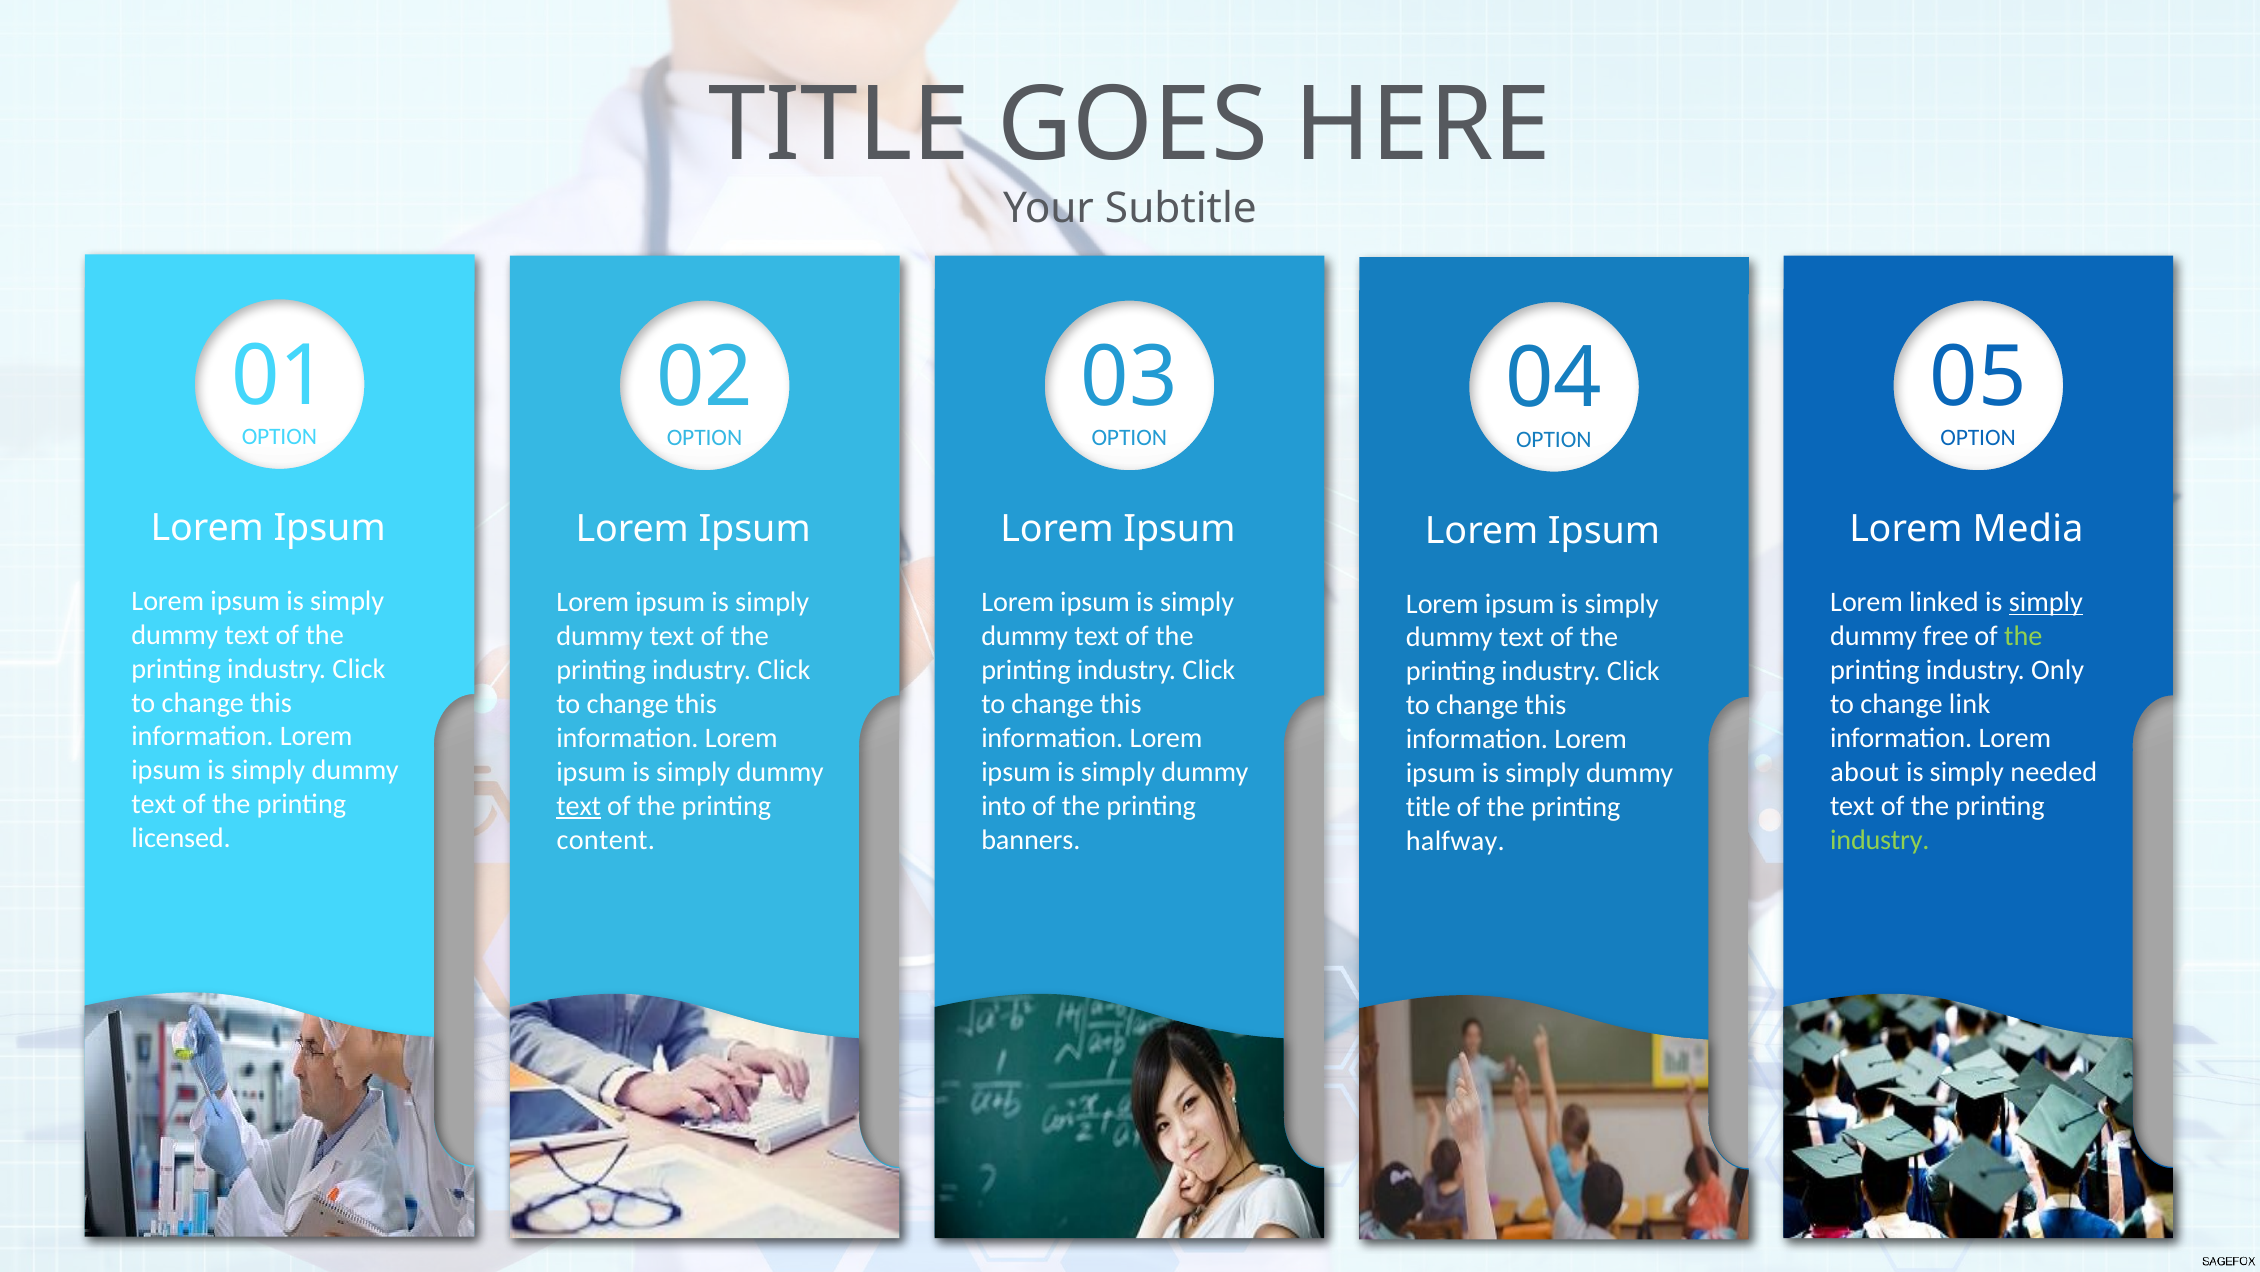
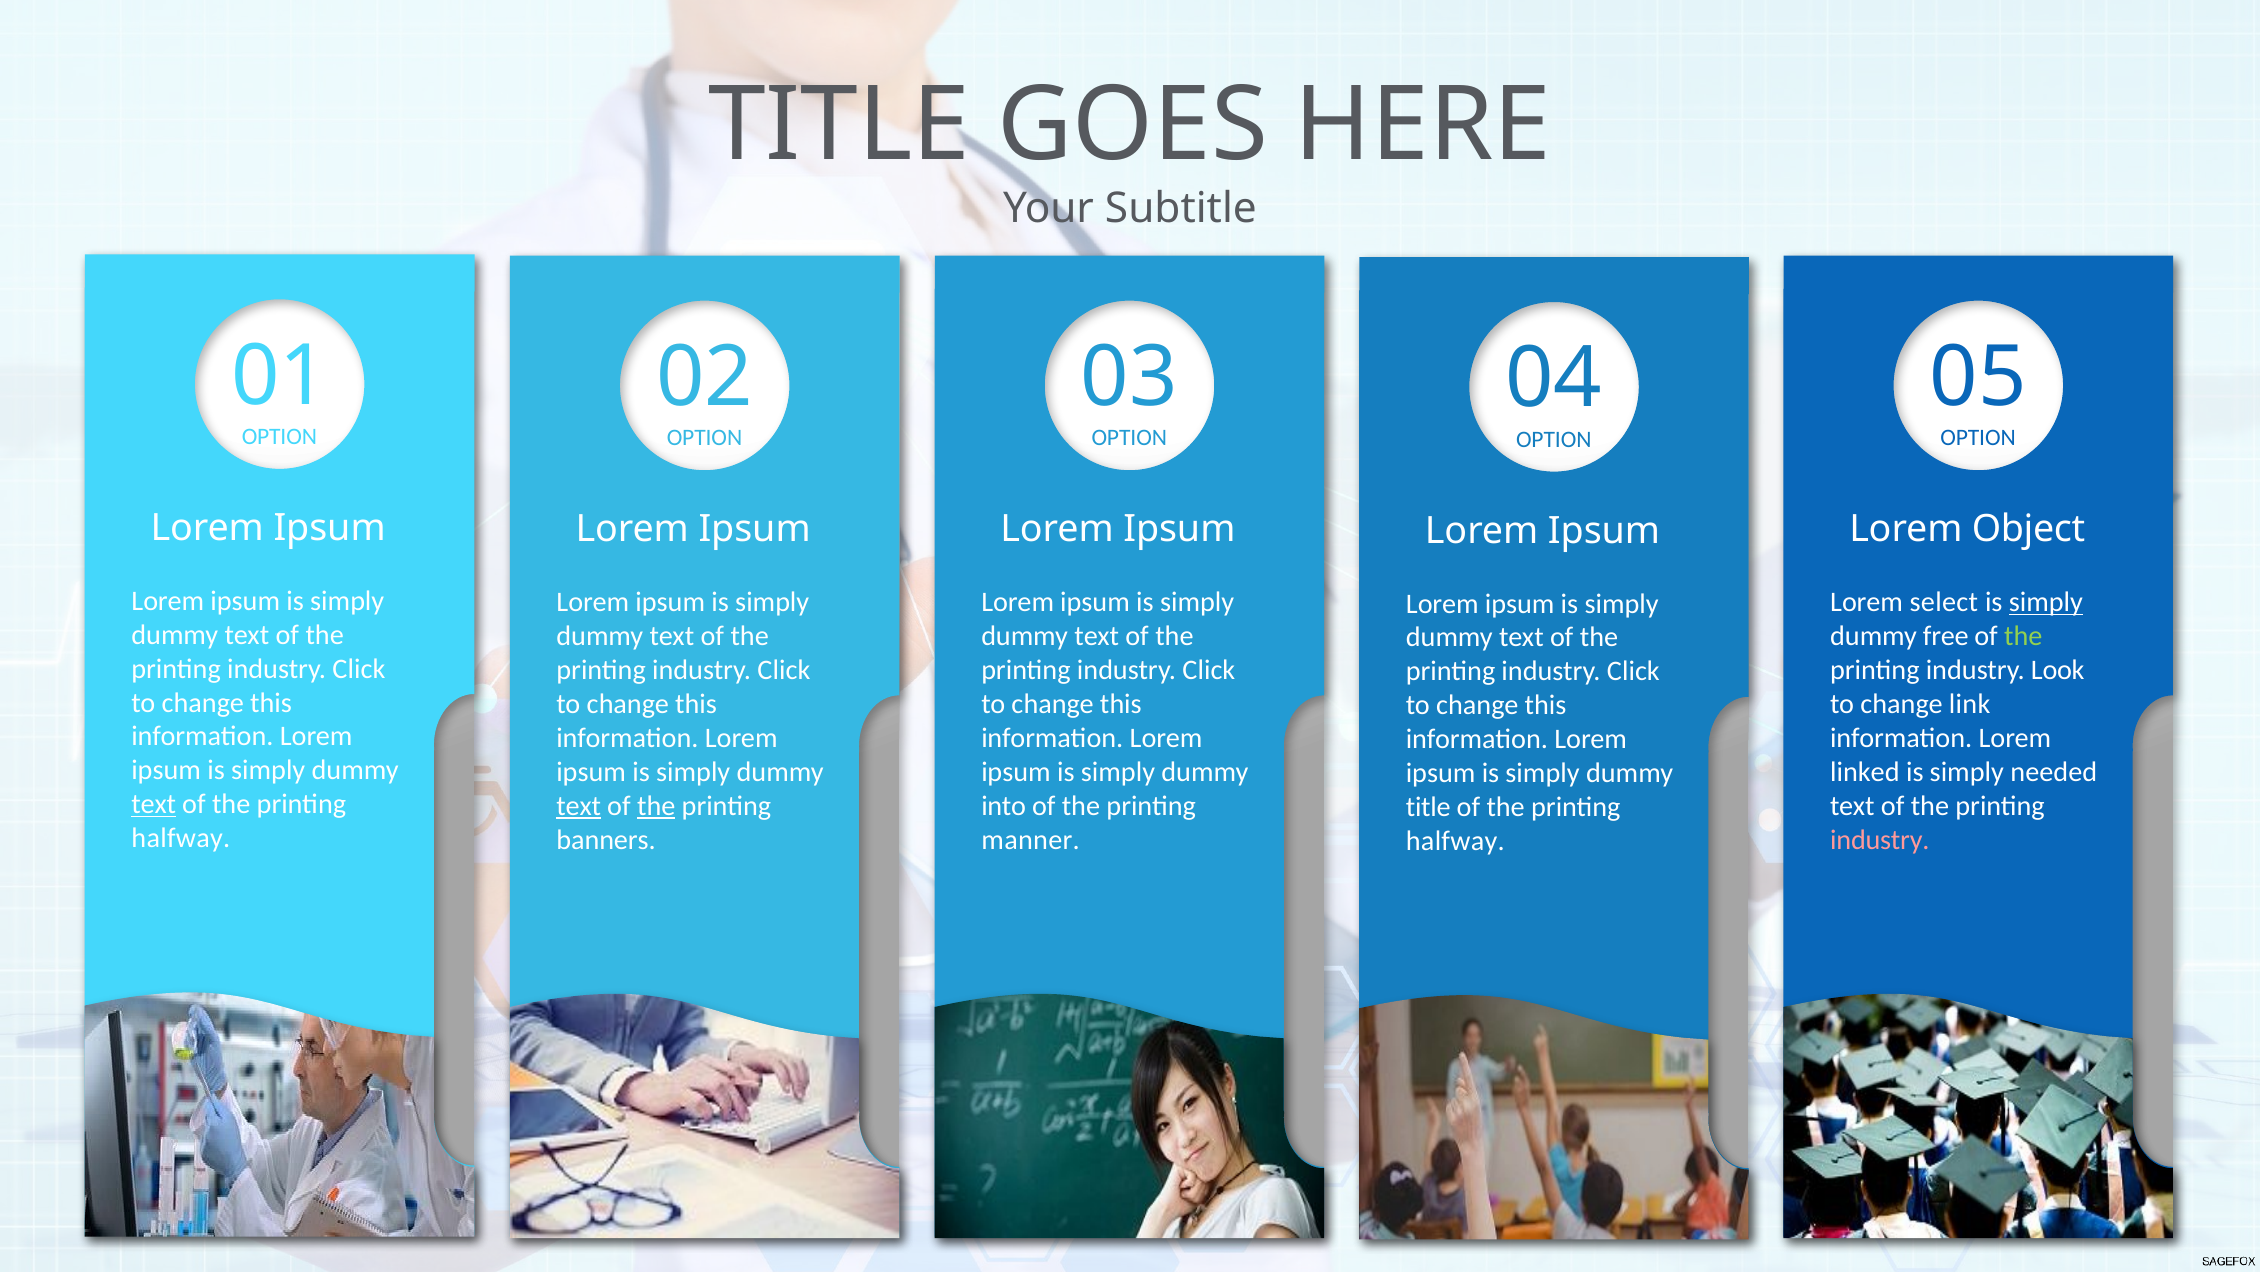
Media: Media -> Object (2029, 529)
linked: linked -> select (1944, 602)
Only: Only -> Look (2058, 670)
about: about -> linked (1865, 772)
text underline: none -> present (154, 804)
the underline: none -> present (656, 805)
licensed: licensed -> halfway (181, 838)
content: content -> banners (606, 839)
banners: banners -> manner (1031, 839)
industry colour: light green -> pink (1880, 839)
